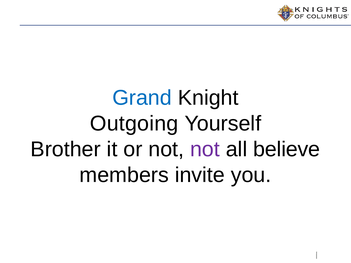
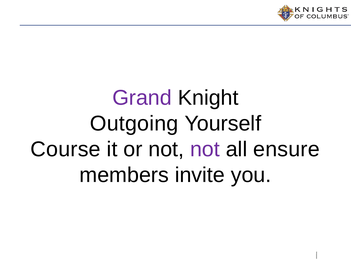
Grand colour: blue -> purple (142, 98)
Brother: Brother -> Course (66, 149)
believe: believe -> ensure (286, 149)
